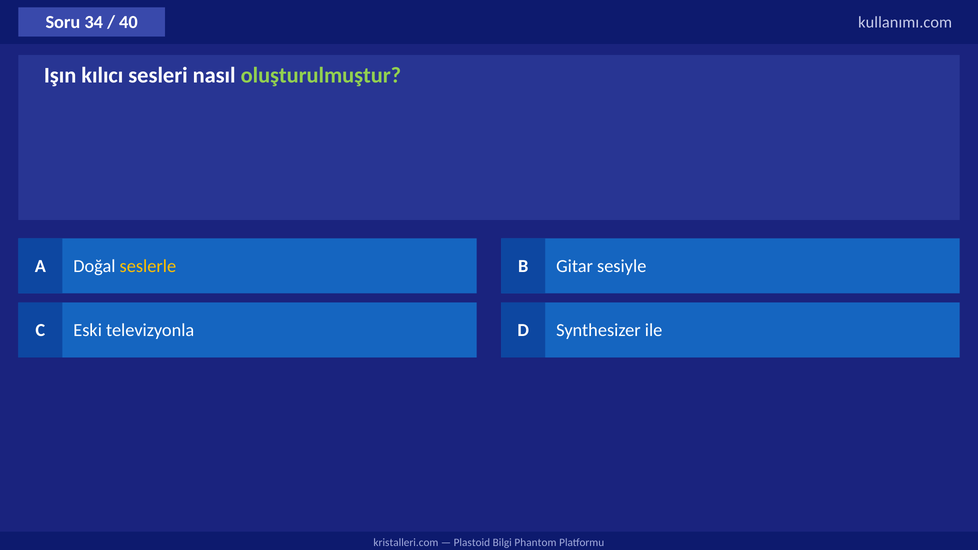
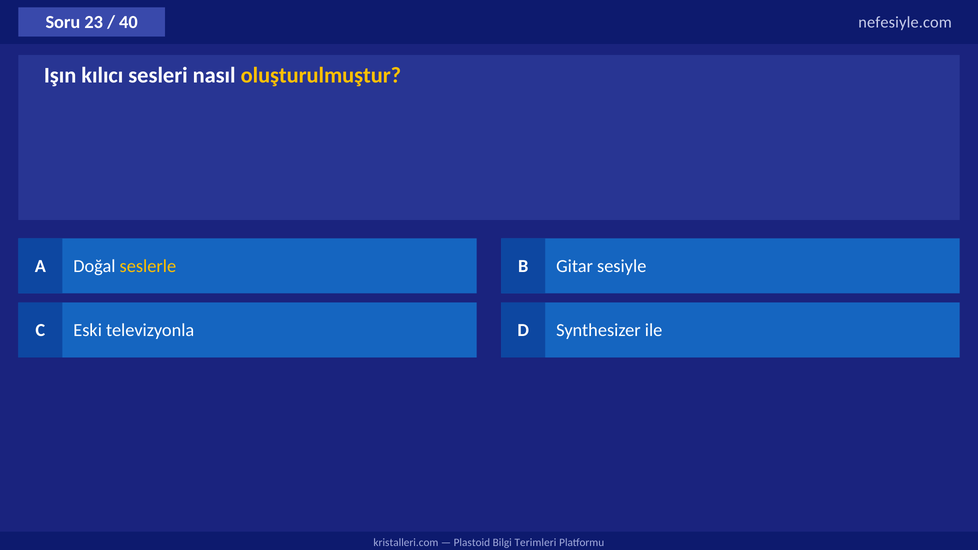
34: 34 -> 23 (94, 22)
kullanımı.com: kullanımı.com -> nefesiyle.com (905, 22)
oluşturulmuştur colour: light green -> yellow (321, 75)
Phantom: Phantom -> Terimleri (535, 542)
